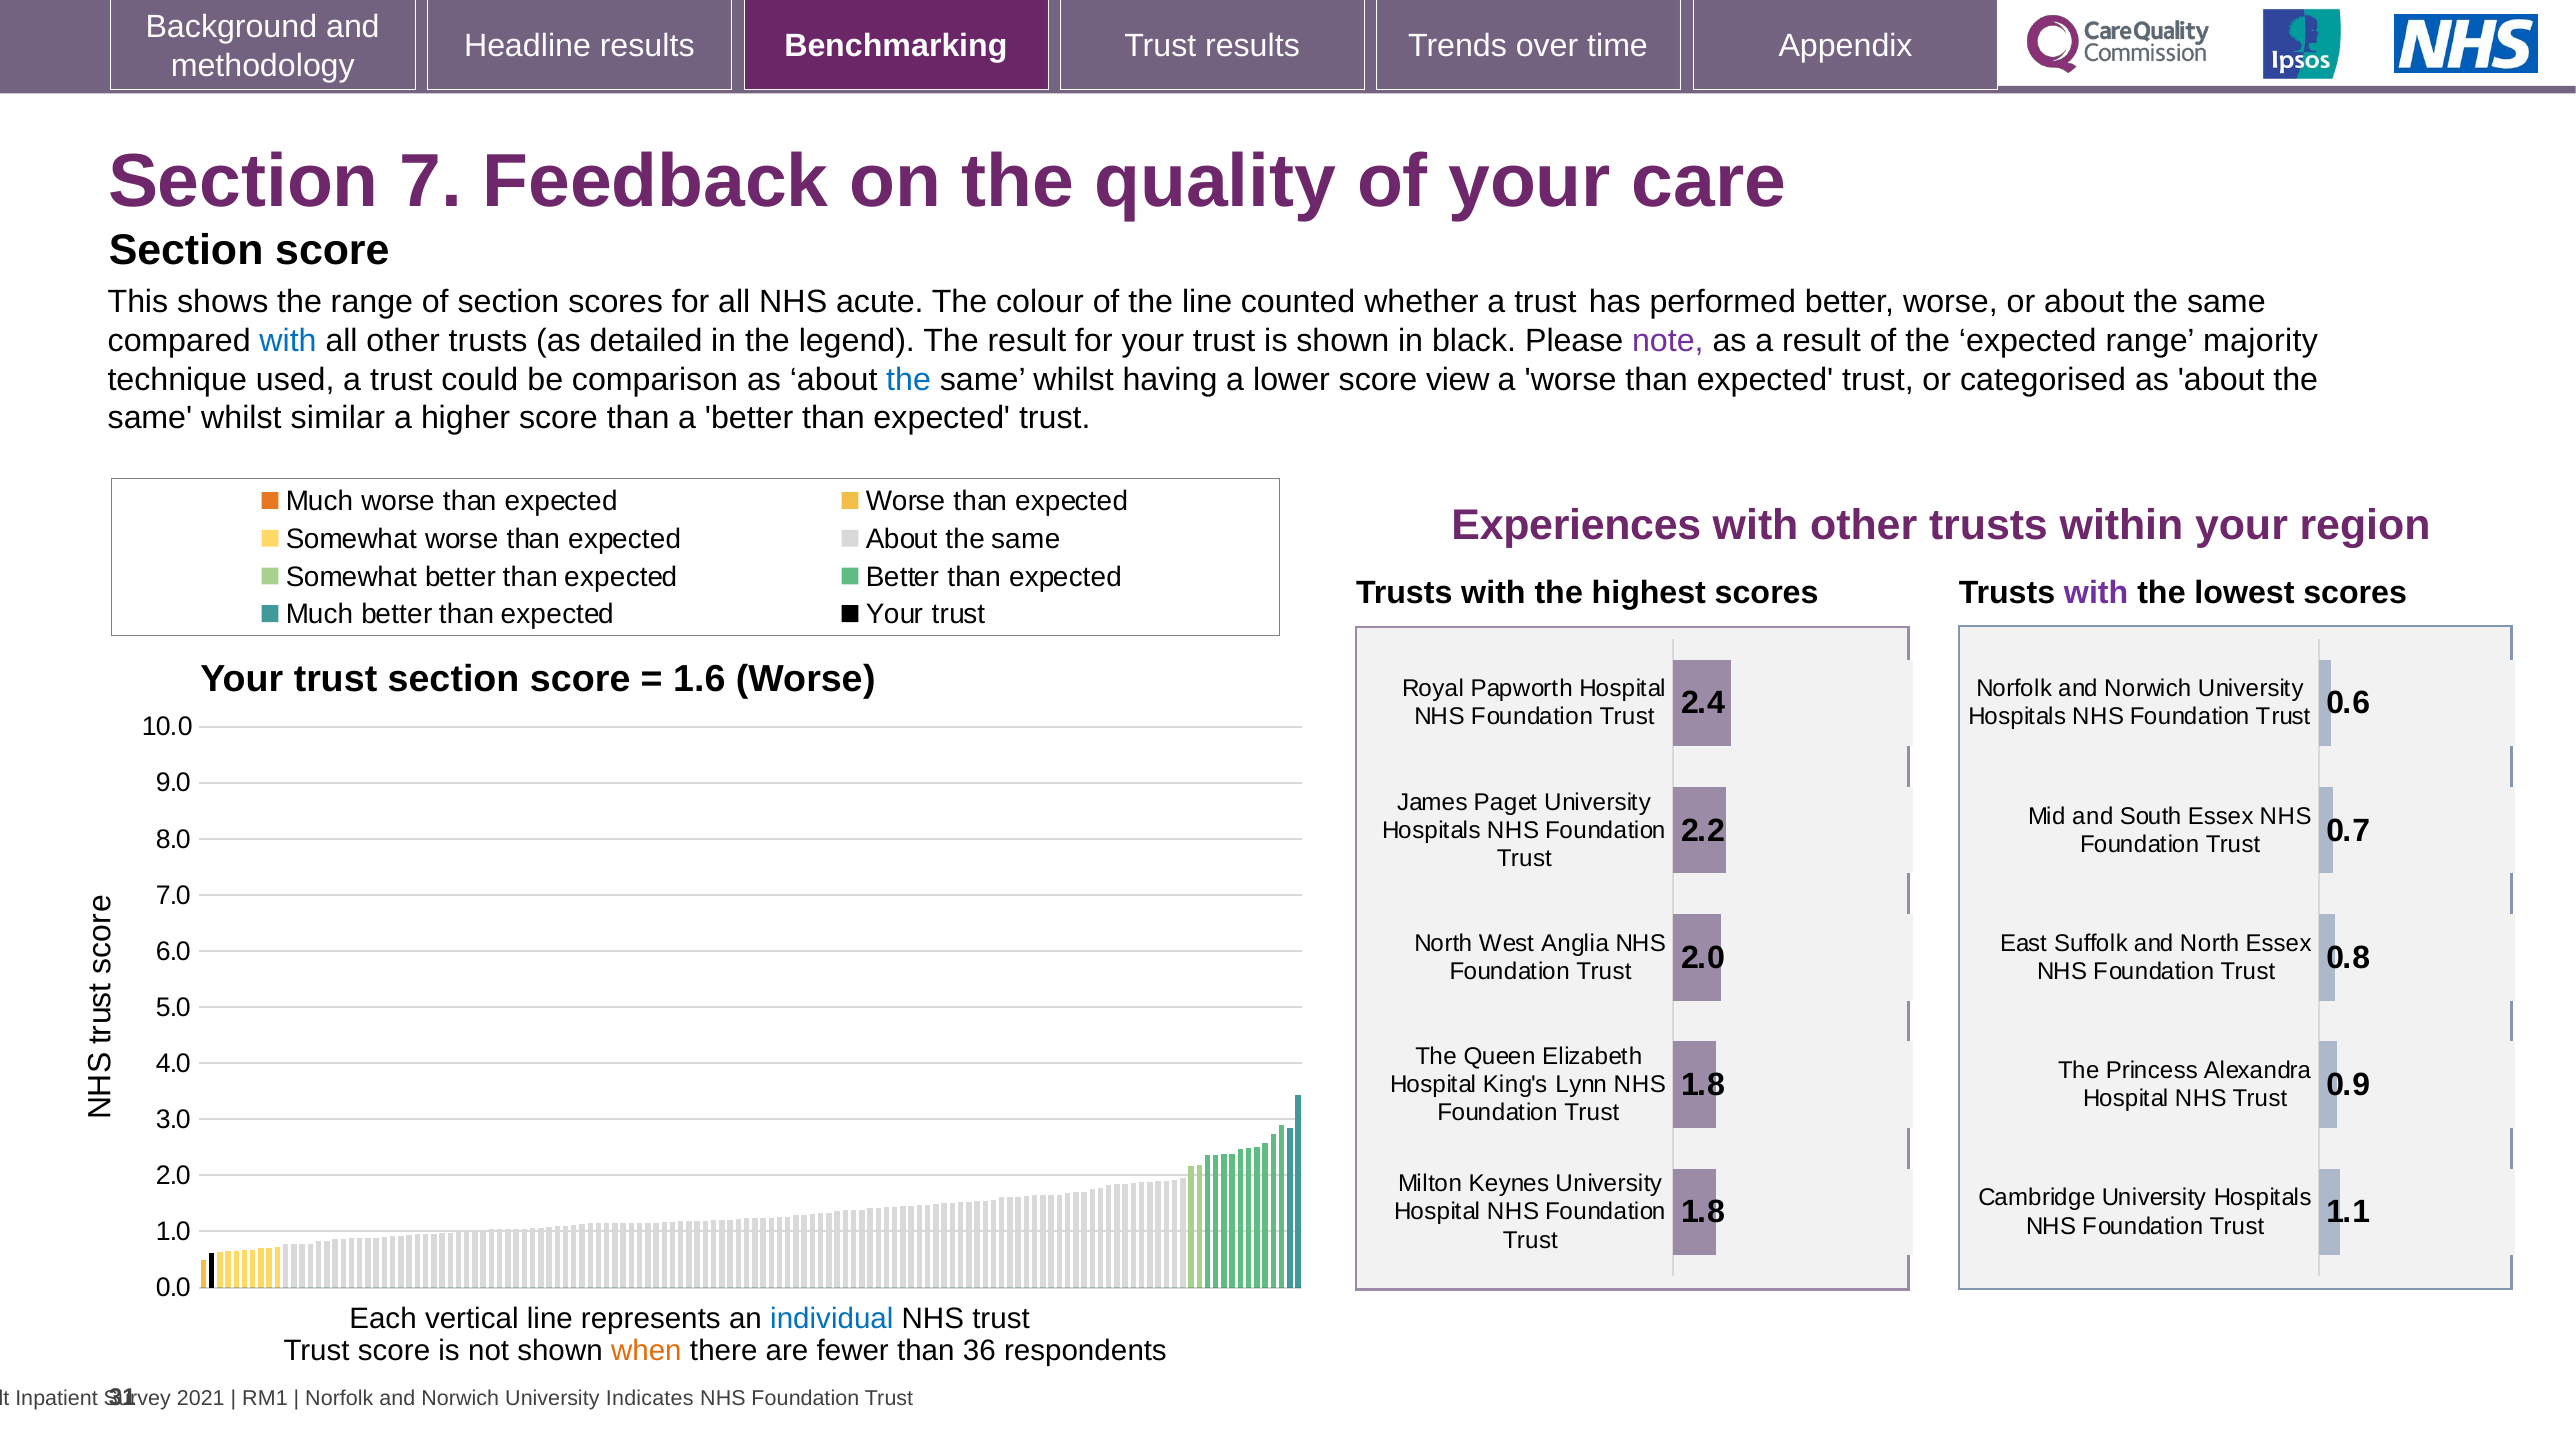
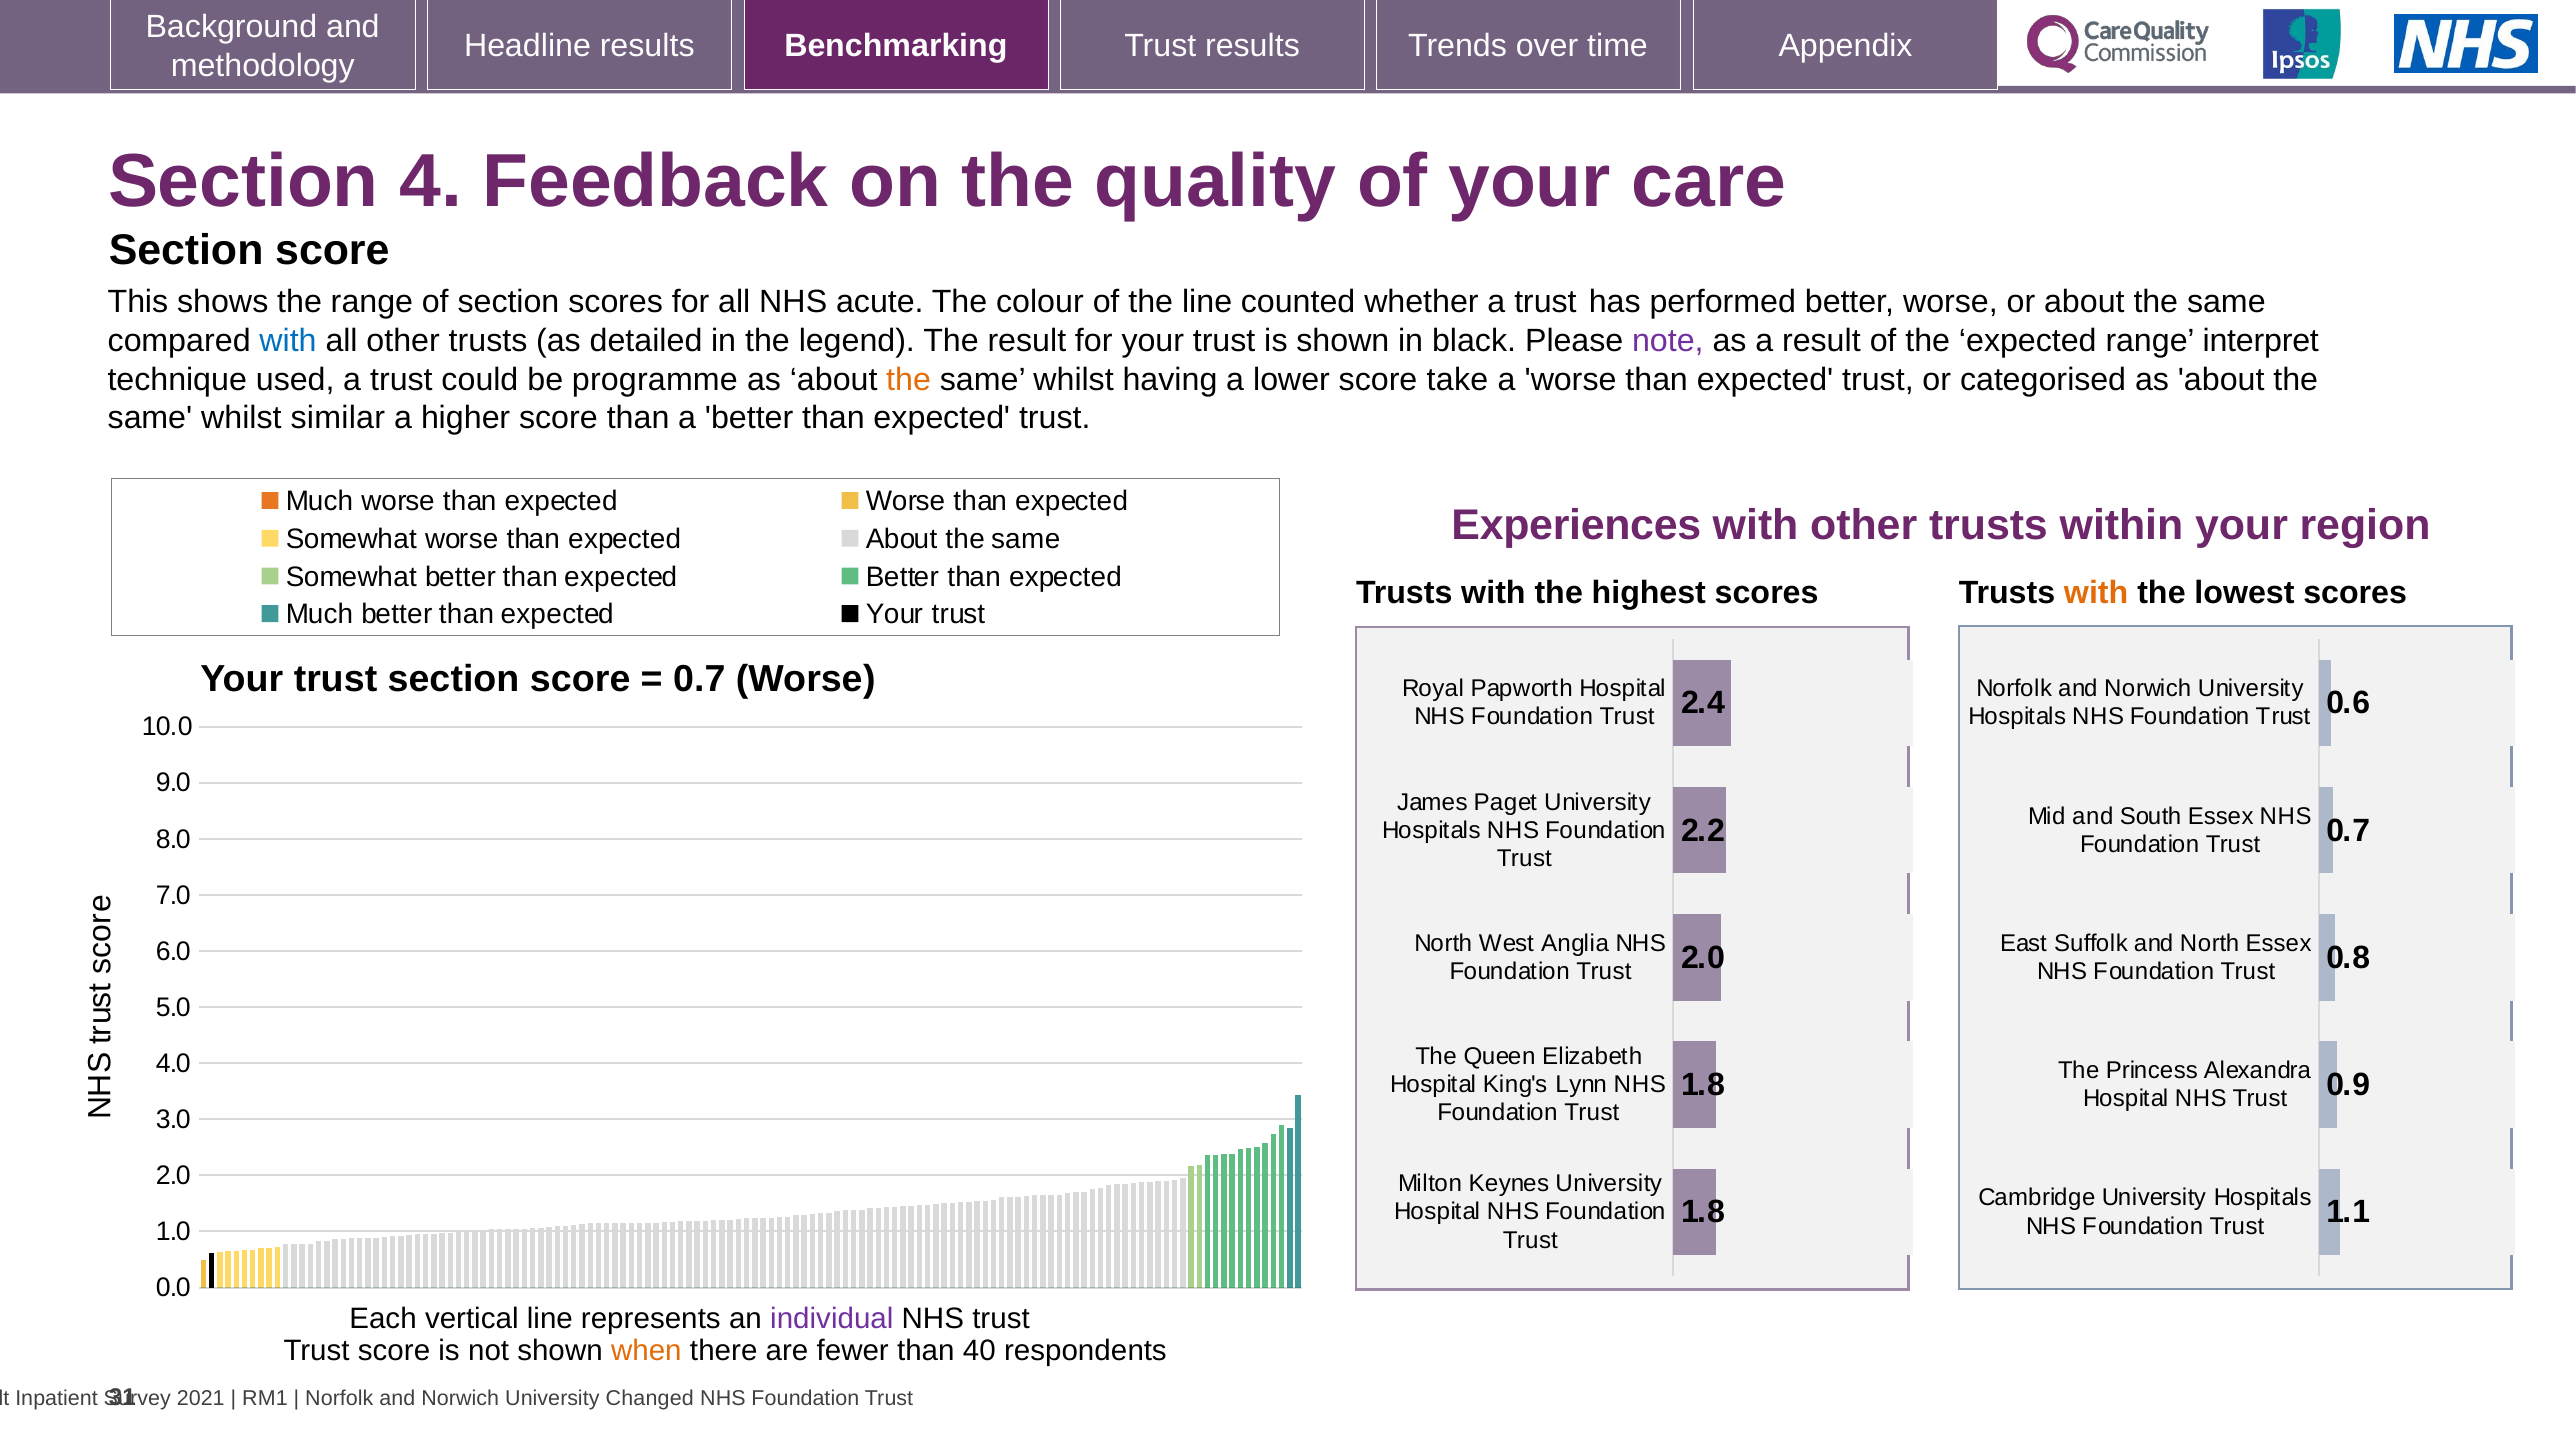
7: 7 -> 4 (431, 182)
majority: majority -> interpret (2261, 341)
comparison: comparison -> programme (655, 380)
the colour: blue -> orange (909, 380)
view: view -> take (1458, 380)
with colour: purple -> orange (2096, 593)
1.6: 1.6 -> 0.7 (699, 679)
individual colour: blue -> purple (832, 1318)
36: 36 -> 40 (979, 1350)
Indicates: Indicates -> Changed (650, 1399)
